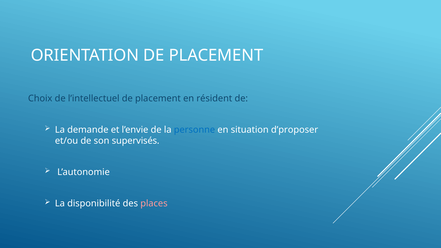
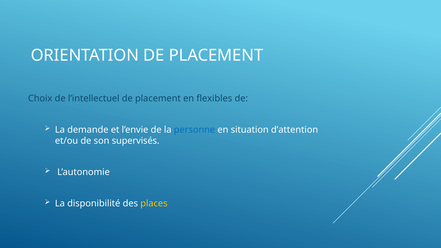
résident: résident -> flexibles (214, 98)
d’proposer: d’proposer -> d’attention (295, 130)
places colour: pink -> yellow (154, 203)
